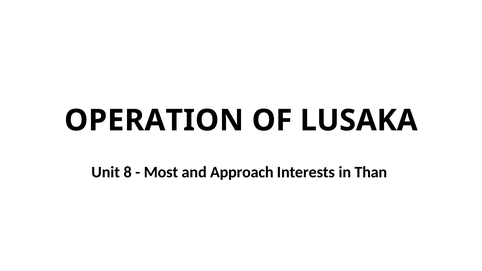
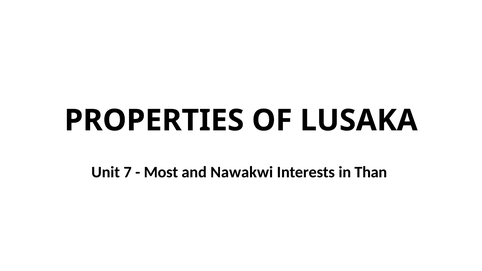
OPERATION: OPERATION -> PROPERTIES (154, 120)
8: 8 -> 7 (128, 172)
Approach: Approach -> Nawakwi (242, 172)
